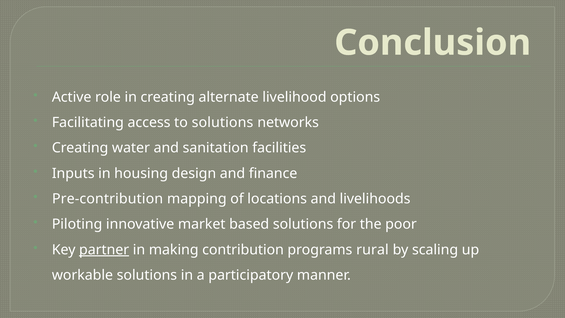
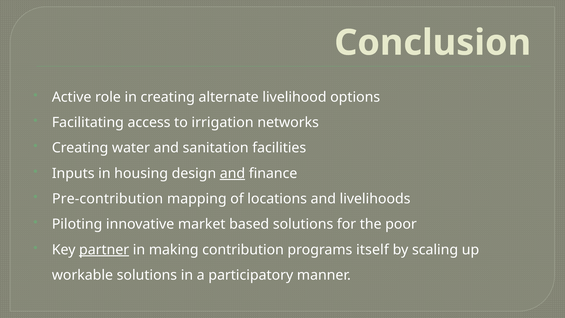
to solutions: solutions -> irrigation (223, 122)
and underline: none -> present (232, 173)
rural: rural -> itself (372, 250)
